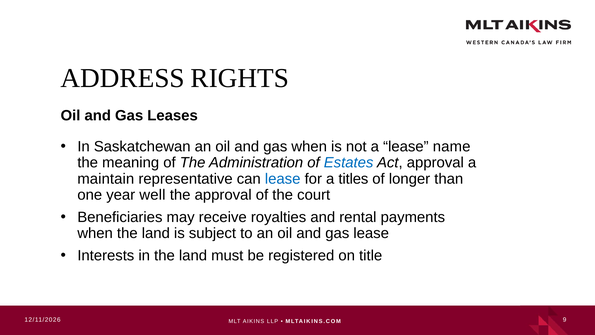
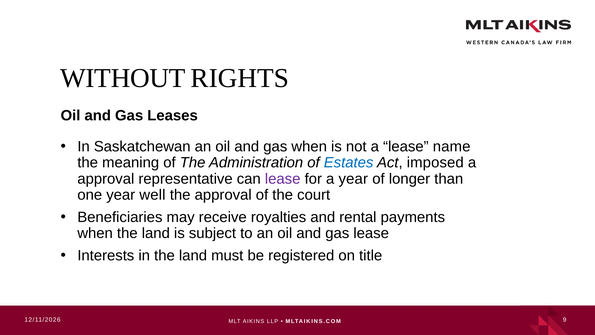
ADDRESS: ADDRESS -> WITHOUT (123, 78)
Act approval: approval -> imposed (435, 163)
maintain: maintain -> approval (106, 179)
lease colour: blue -> purple (283, 179)
a titles: titles -> year (353, 179)
